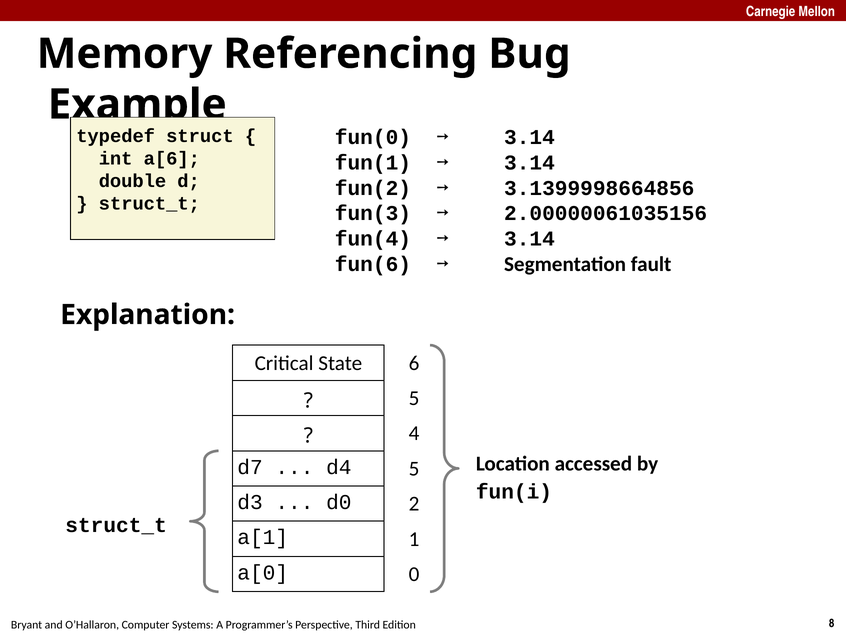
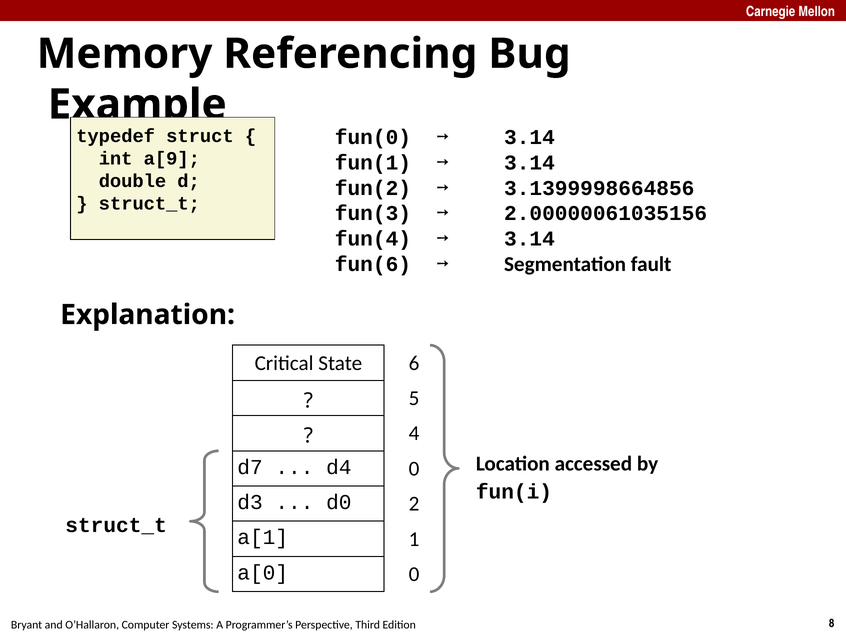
a[6: a[6 -> a[9 (172, 159)
d4 5: 5 -> 0 (414, 469)
